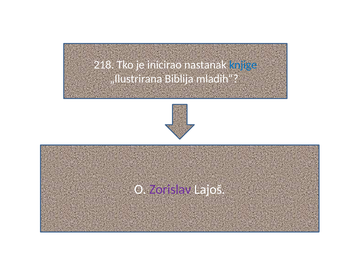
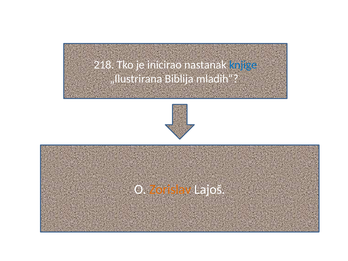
Zorislav colour: purple -> orange (170, 189)
